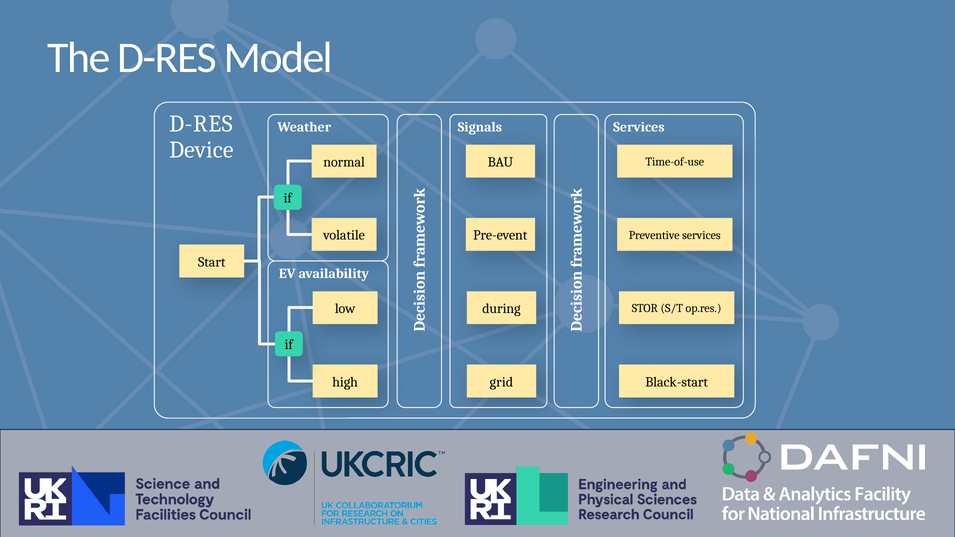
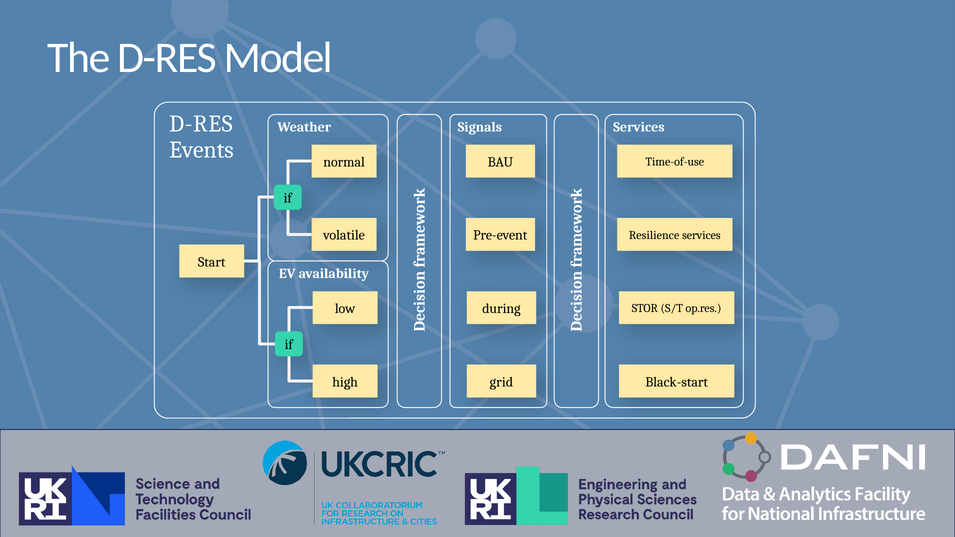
Device: Device -> Events (201, 150)
Preventive: Preventive -> Resilience (654, 235)
